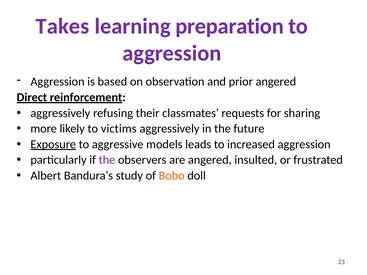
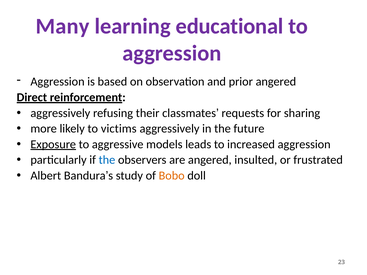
Takes: Takes -> Many (62, 26)
preparation: preparation -> educational (230, 26)
the colour: purple -> blue (107, 160)
